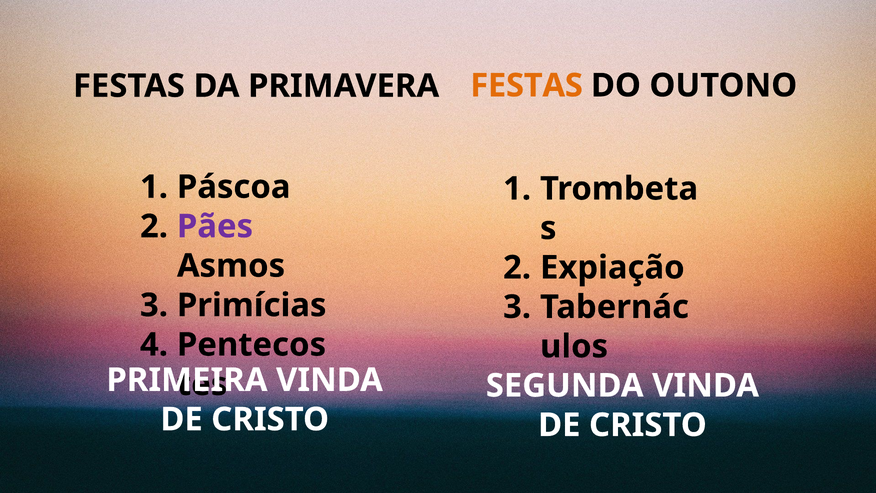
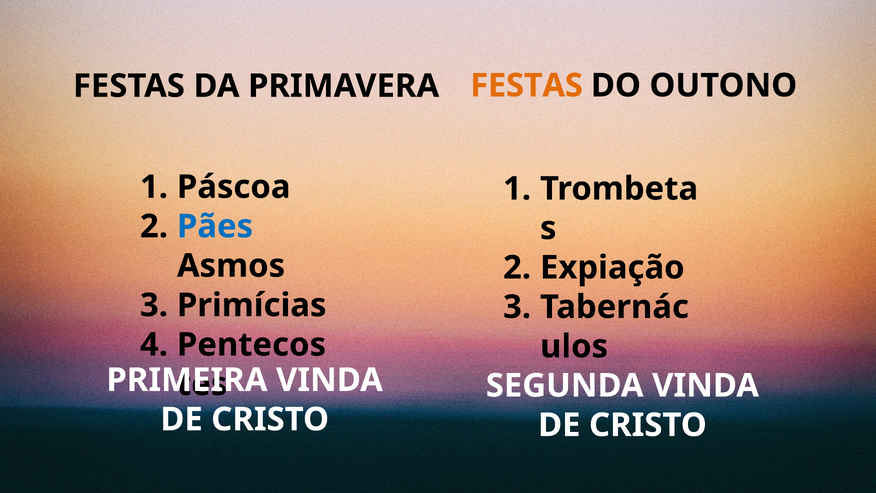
Pães colour: purple -> blue (215, 226)
